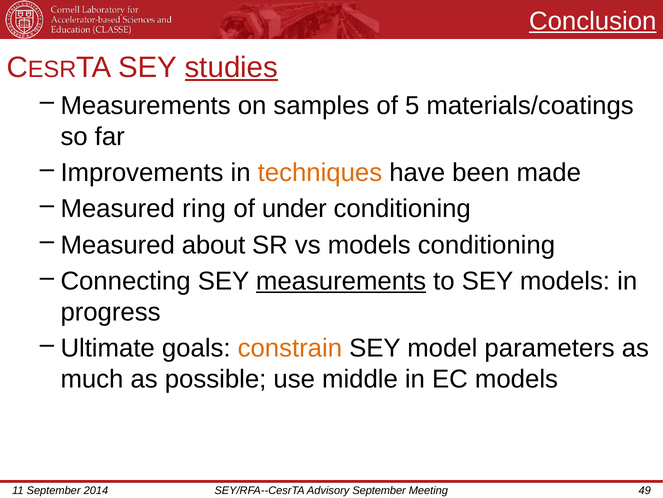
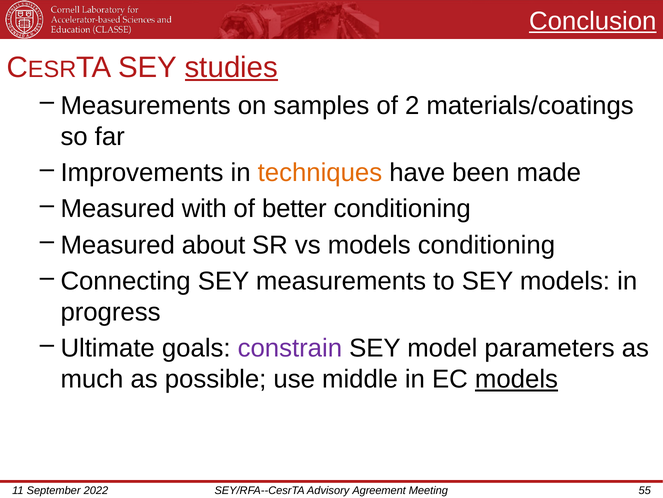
5: 5 -> 2 (412, 105)
ring: ring -> with (204, 209)
under: under -> better (294, 209)
measurements underline: present -> none (341, 281)
constrain colour: orange -> purple (290, 348)
models underline: none -> present (516, 379)
2014: 2014 -> 2022 (96, 490)
Advisory September: September -> Agreement (379, 490)
49: 49 -> 55 (645, 490)
